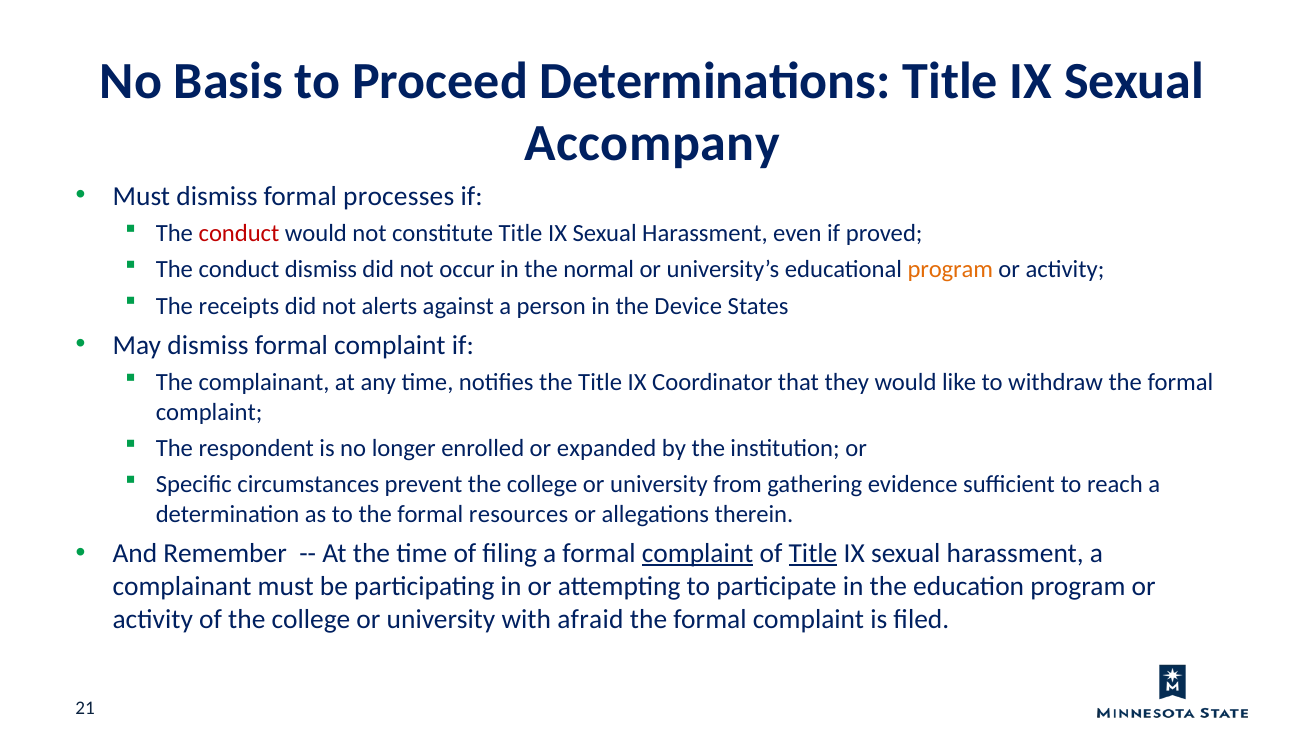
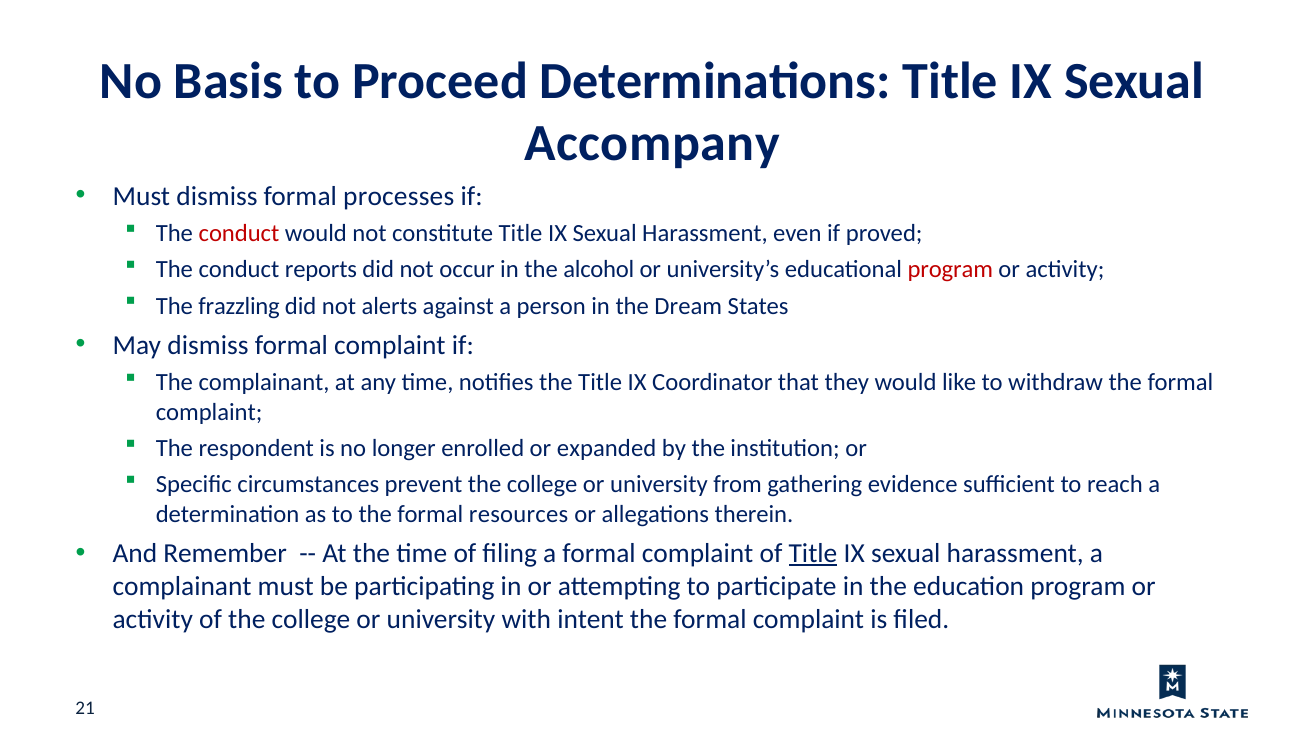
conduct dismiss: dismiss -> reports (321, 270)
normal: normal -> alcohol (599, 270)
program colour: orange -> red (950, 270)
receipts: receipts -> frazzling (239, 306)
Device: Device -> Dream (688, 306)
complaint underline: present -> none (698, 554)
afraid: afraid -> intent (591, 619)
